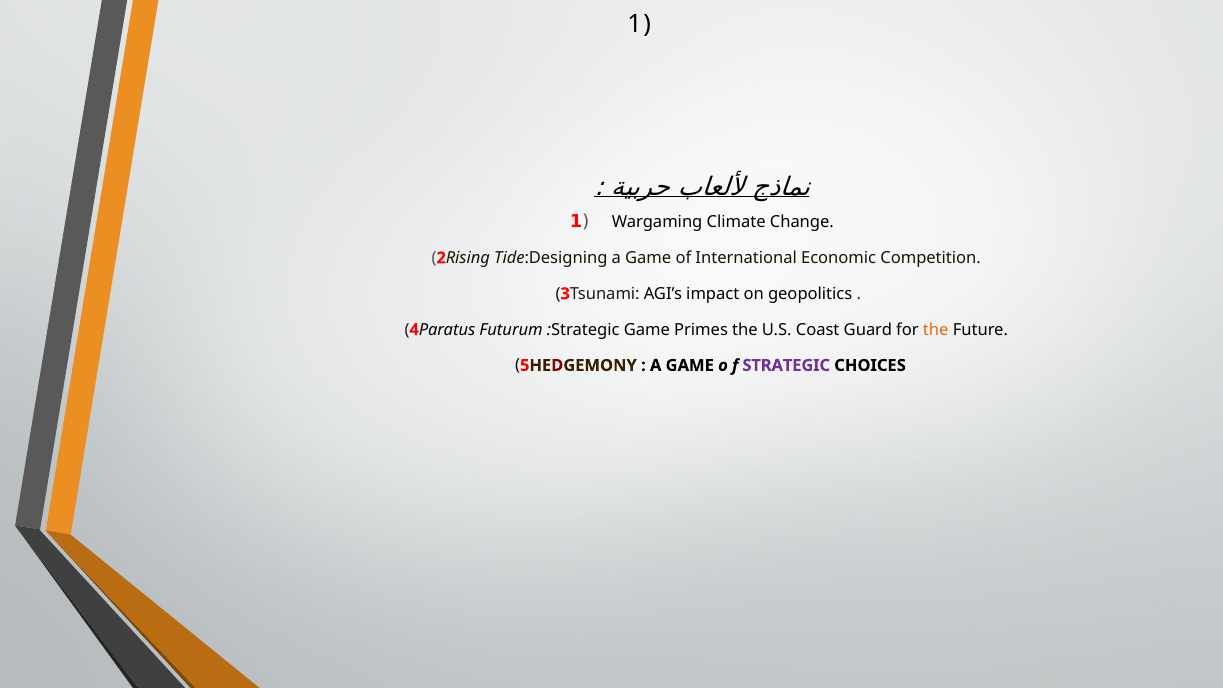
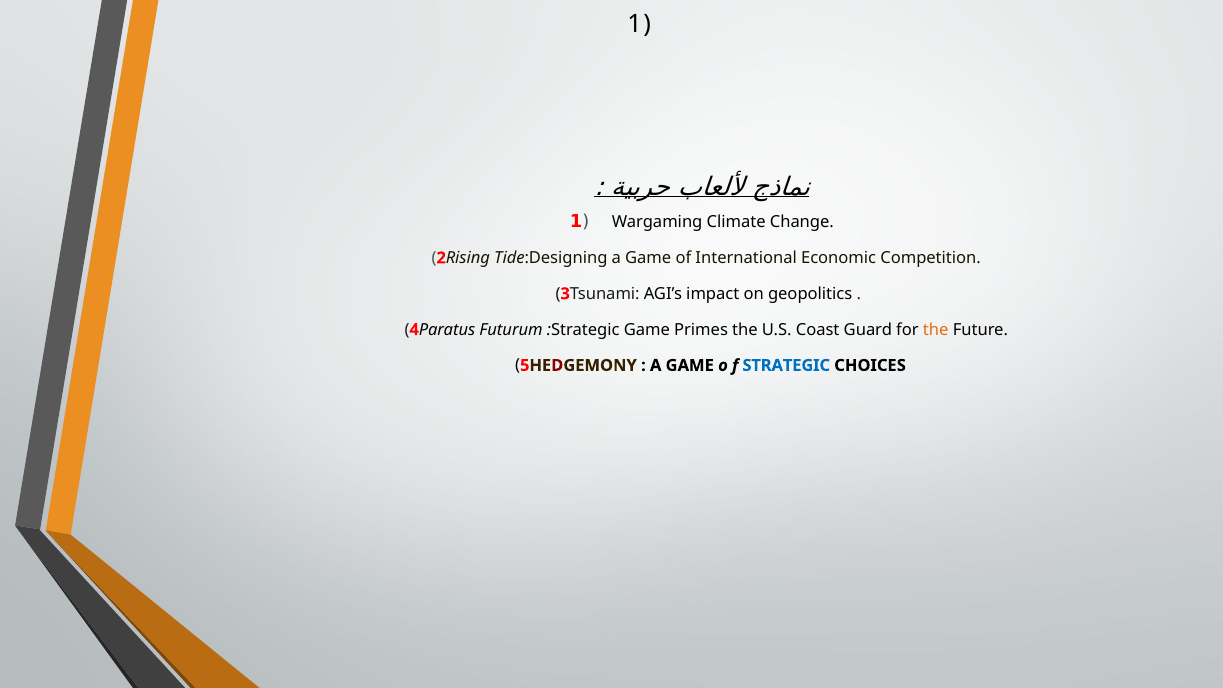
STRATEGIC colour: purple -> blue (786, 365)
